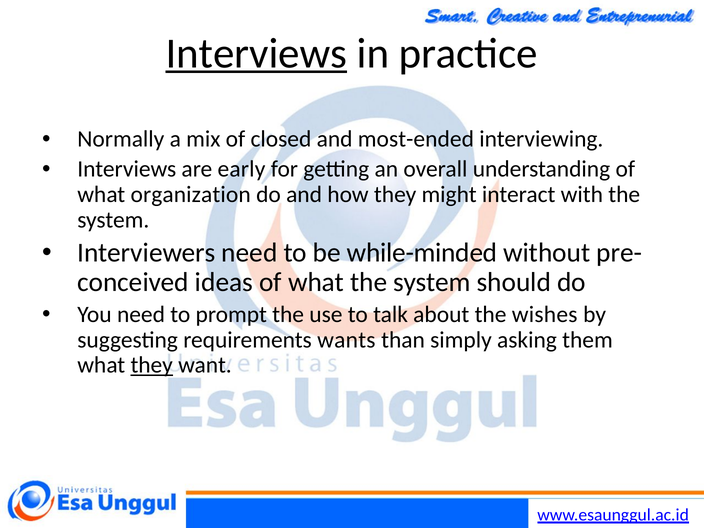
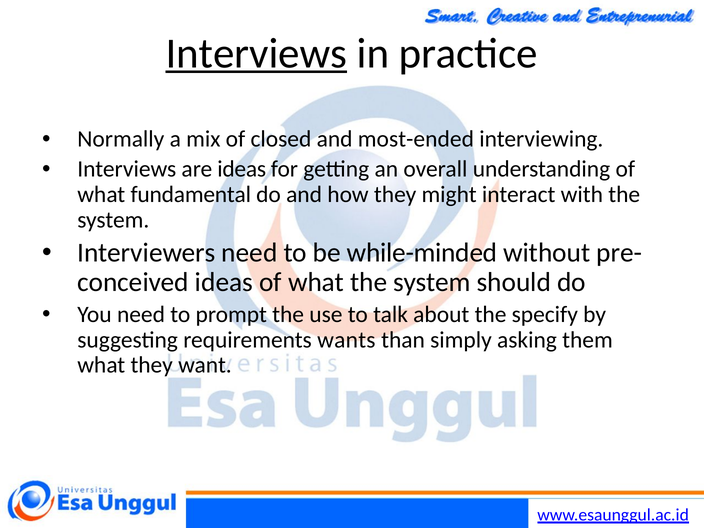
are early: early -> ideas (242, 169)
organization: organization -> fundamental (191, 195)
wishes: wishes -> specify (545, 315)
they underline: present -> none (152, 365)
